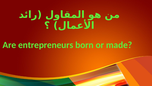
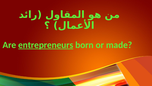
entrepreneurs underline: none -> present (46, 45)
